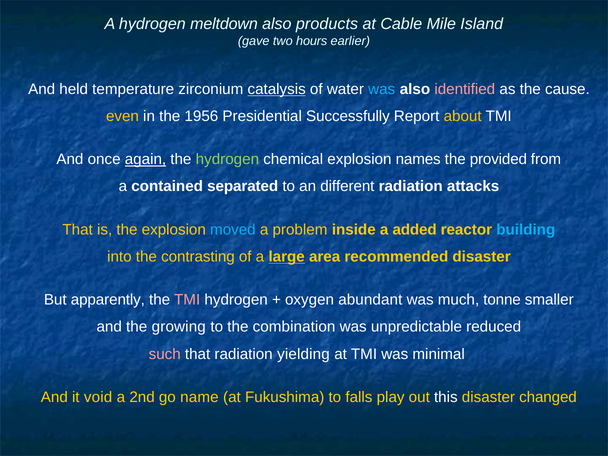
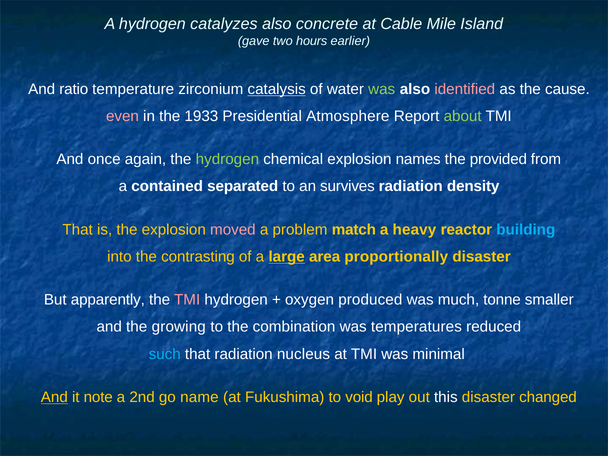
meltdown: meltdown -> catalyzes (224, 24)
products: products -> concrete (327, 24)
held: held -> ratio (74, 89)
was colour: light blue -> light green (382, 89)
even colour: yellow -> pink (122, 116)
1956: 1956 -> 1933 (201, 116)
Successfully: Successfully -> Atmosphere (348, 116)
about colour: yellow -> light green (463, 116)
again underline: present -> none (145, 159)
different: different -> survives (347, 186)
attacks: attacks -> density (473, 186)
moved colour: light blue -> pink (233, 230)
inside: inside -> match (354, 230)
added: added -> heavy (414, 230)
recommended: recommended -> proportionally (396, 257)
abundant: abundant -> produced (370, 300)
unpredictable: unpredictable -> temperatures (416, 327)
such colour: pink -> light blue (165, 354)
yielding: yielding -> nucleus (303, 354)
And underline: none -> present (54, 397)
void: void -> note (98, 397)
falls: falls -> void (359, 397)
